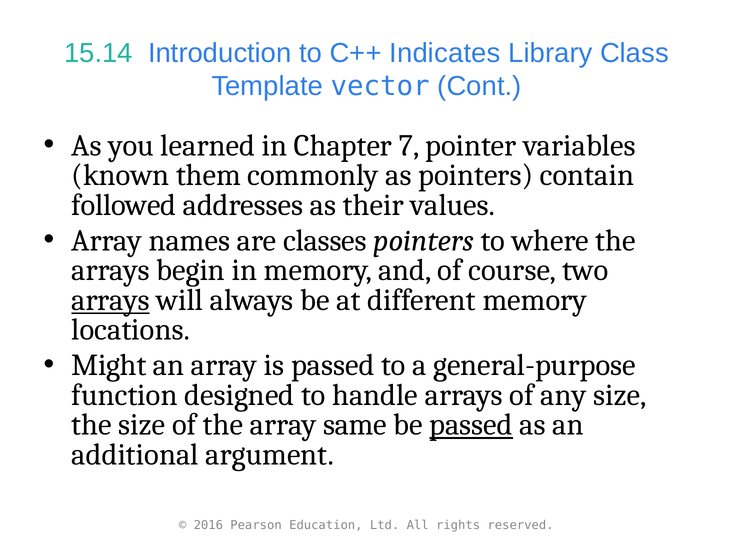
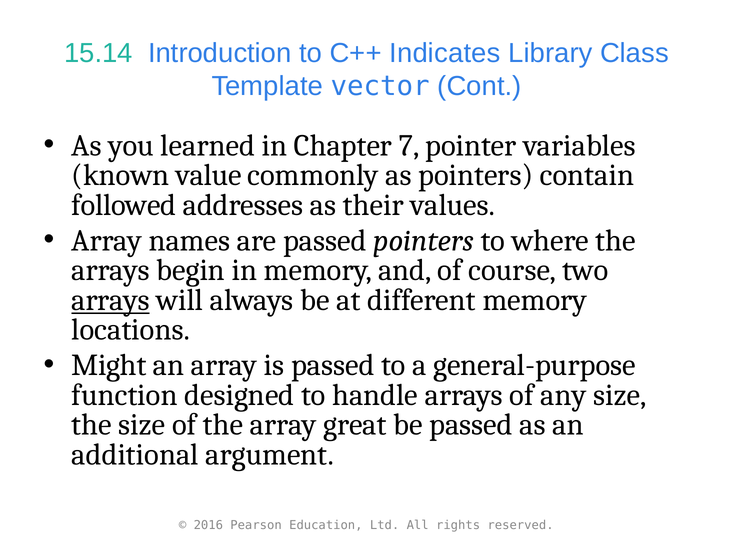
them: them -> value (209, 175)
are classes: classes -> passed (325, 241)
same: same -> great (355, 425)
passed underline: present -> none (471, 425)
